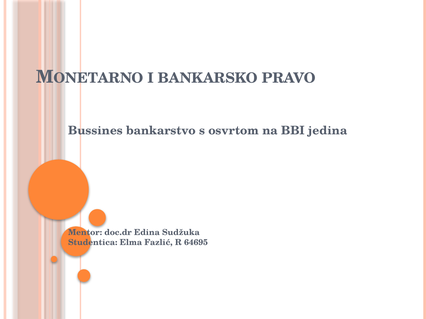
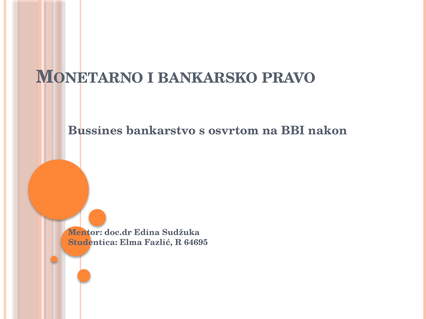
jedina: jedina -> nakon (328, 131)
